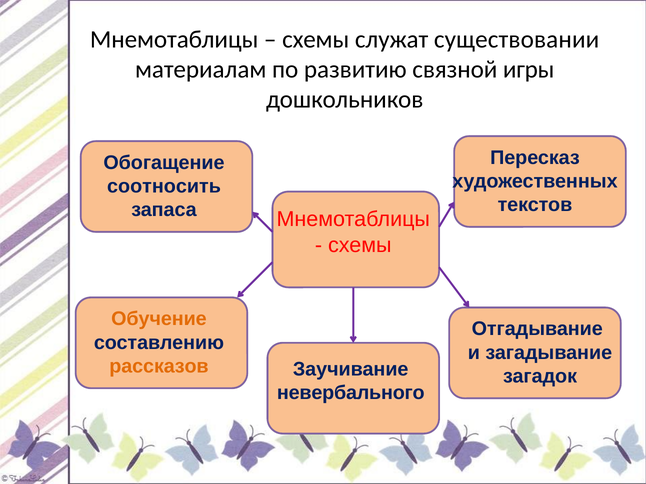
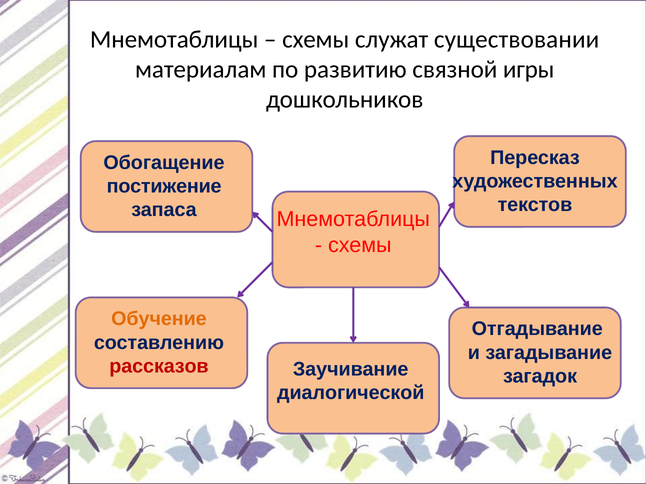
соотносить: соотносить -> постижение (164, 186)
рассказов colour: orange -> red (159, 367)
невербального: невербального -> диалогической (351, 393)
